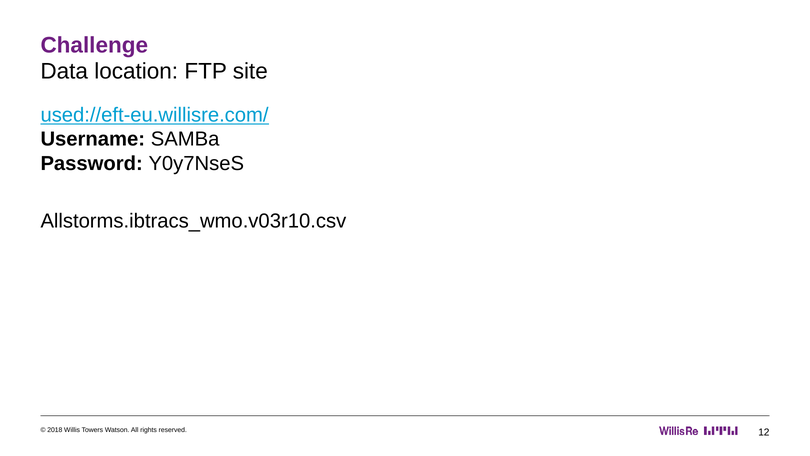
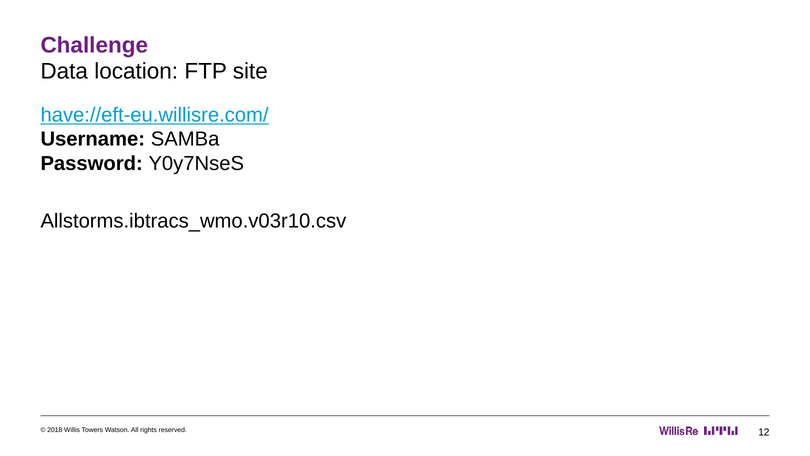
used://eft-eu.willisre.com/: used://eft-eu.willisre.com/ -> have://eft-eu.willisre.com/ (155, 115)
